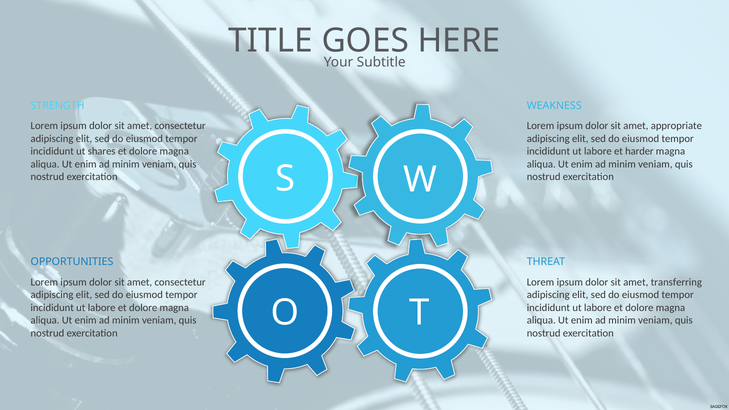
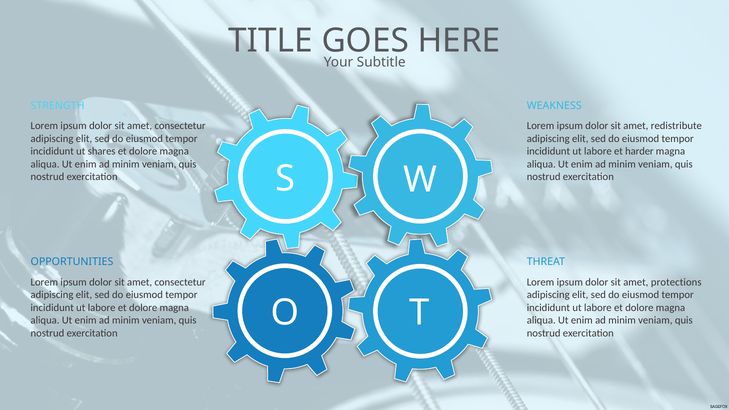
appropriate: appropriate -> redistribute (676, 126)
transferring: transferring -> protections (676, 282)
